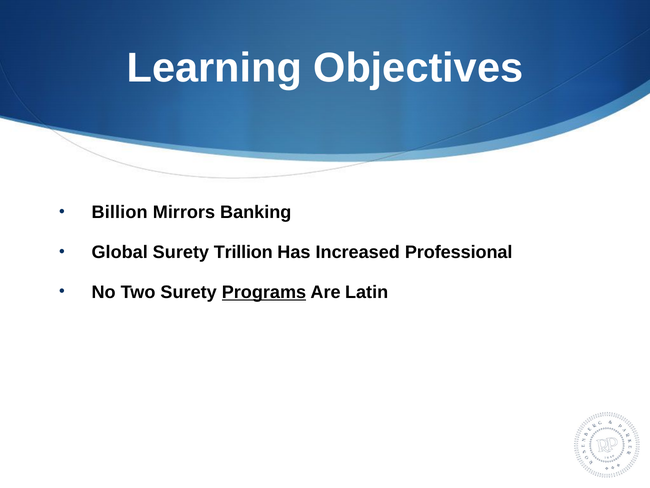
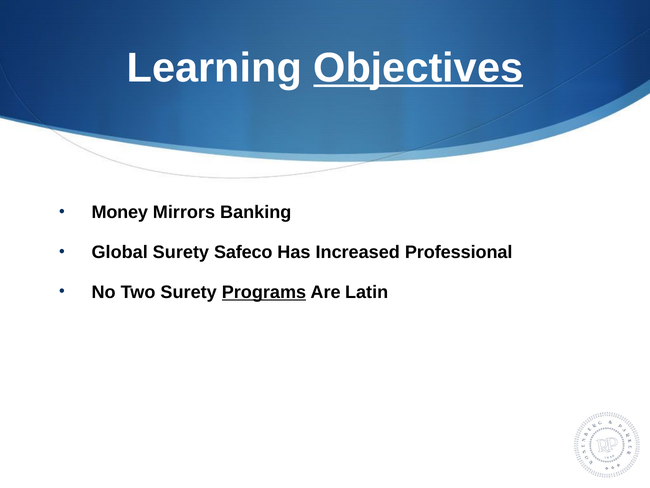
Objectives underline: none -> present (418, 68)
Billion: Billion -> Money (120, 212)
Trillion: Trillion -> Safeco (243, 252)
